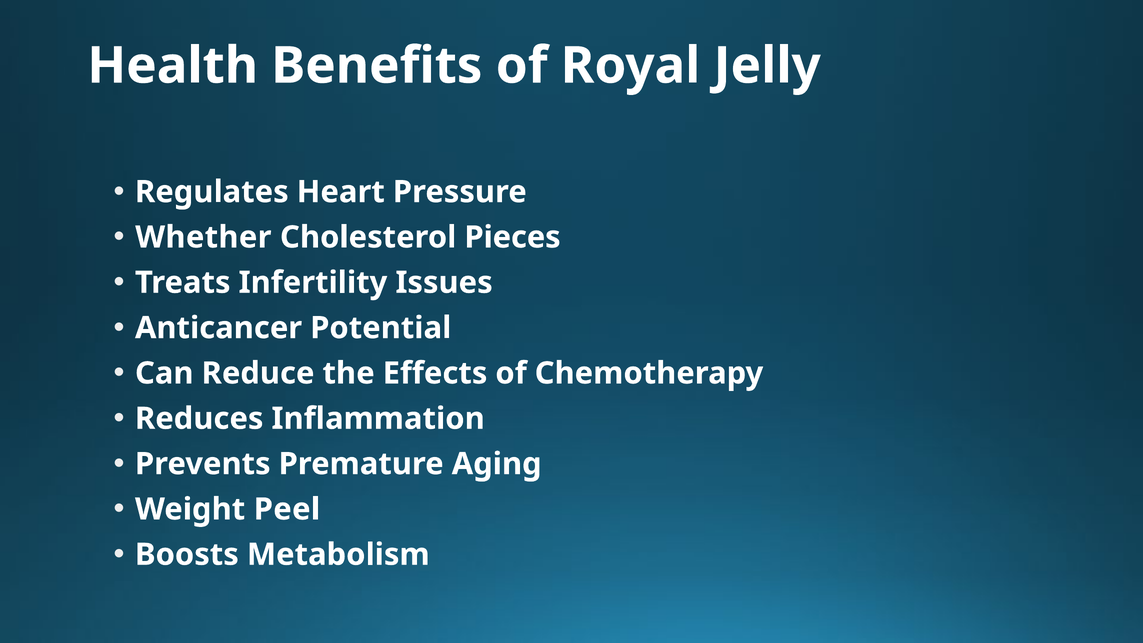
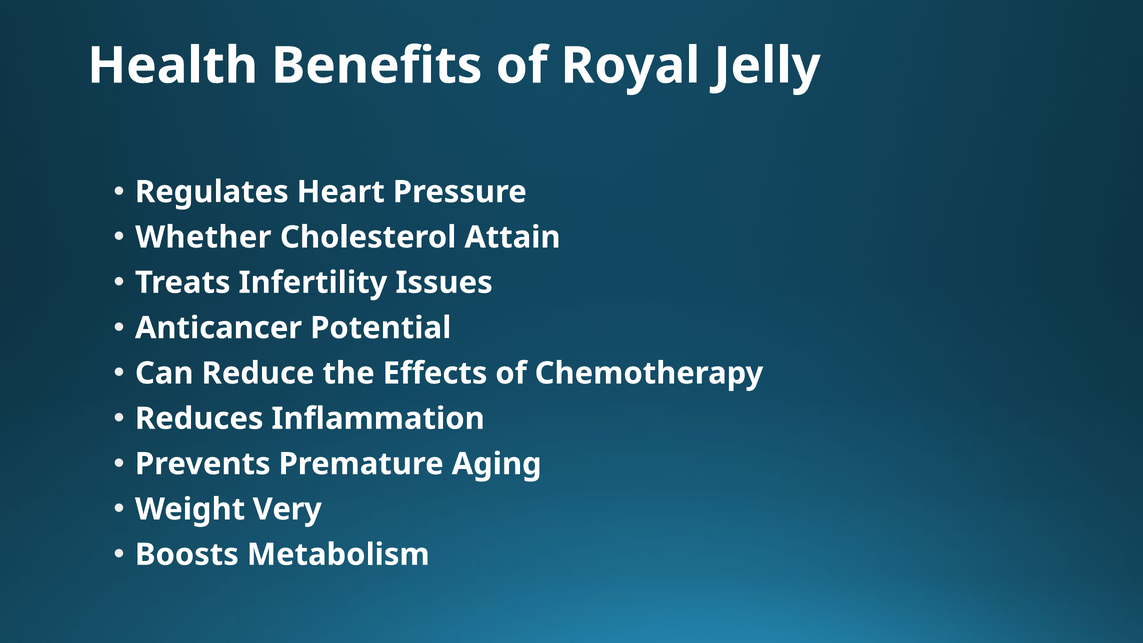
Pieces: Pieces -> Attain (512, 237)
Peel: Peel -> Very (287, 509)
